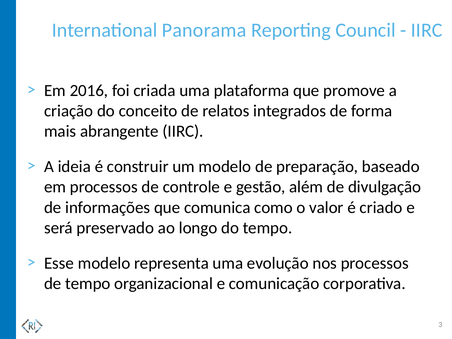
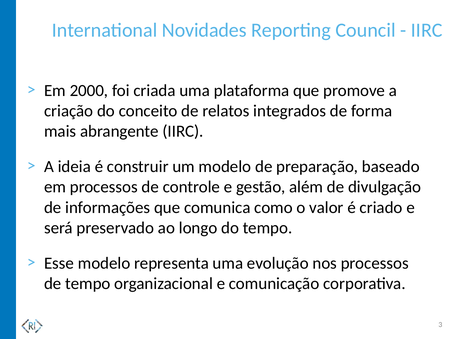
Panorama: Panorama -> Novidades (204, 30)
2016: 2016 -> 2000 (89, 91)
